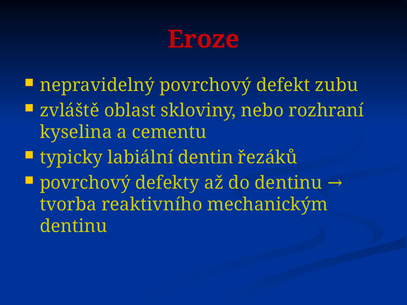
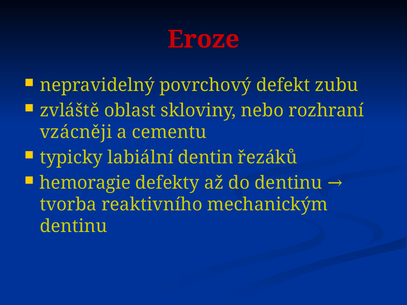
kyselina: kyselina -> vzácněji (76, 132)
povrchový: povrchový -> hemoragie (85, 183)
